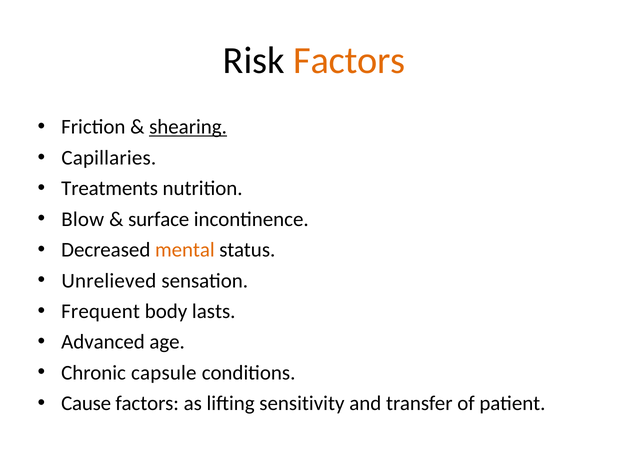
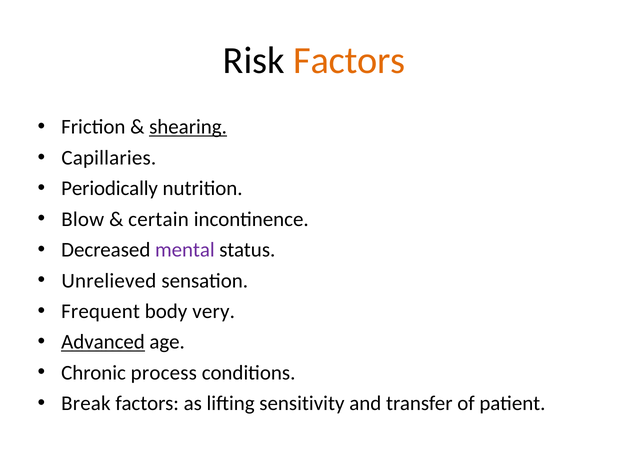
Treatments: Treatments -> Periodically (110, 188)
surface: surface -> certain (159, 219)
mental colour: orange -> purple (185, 250)
lasts: lasts -> very (214, 311)
Advanced underline: none -> present (103, 342)
capsule: capsule -> process (164, 373)
Cause: Cause -> Break (86, 403)
